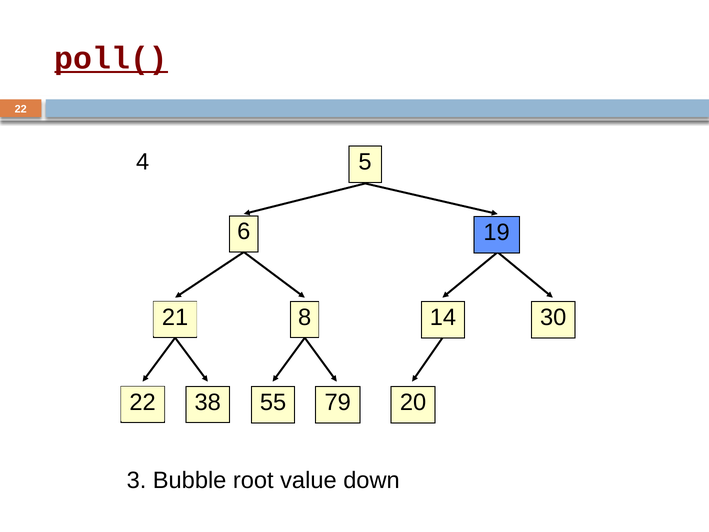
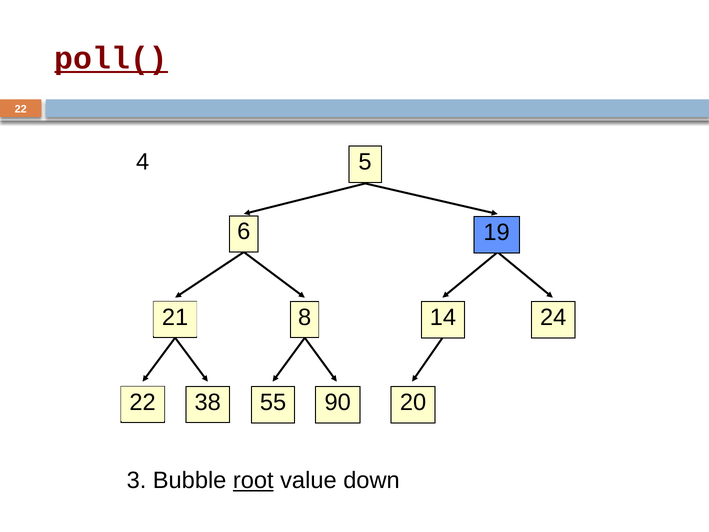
30: 30 -> 24 (553, 317)
79: 79 -> 90 (338, 402)
root underline: none -> present (253, 480)
